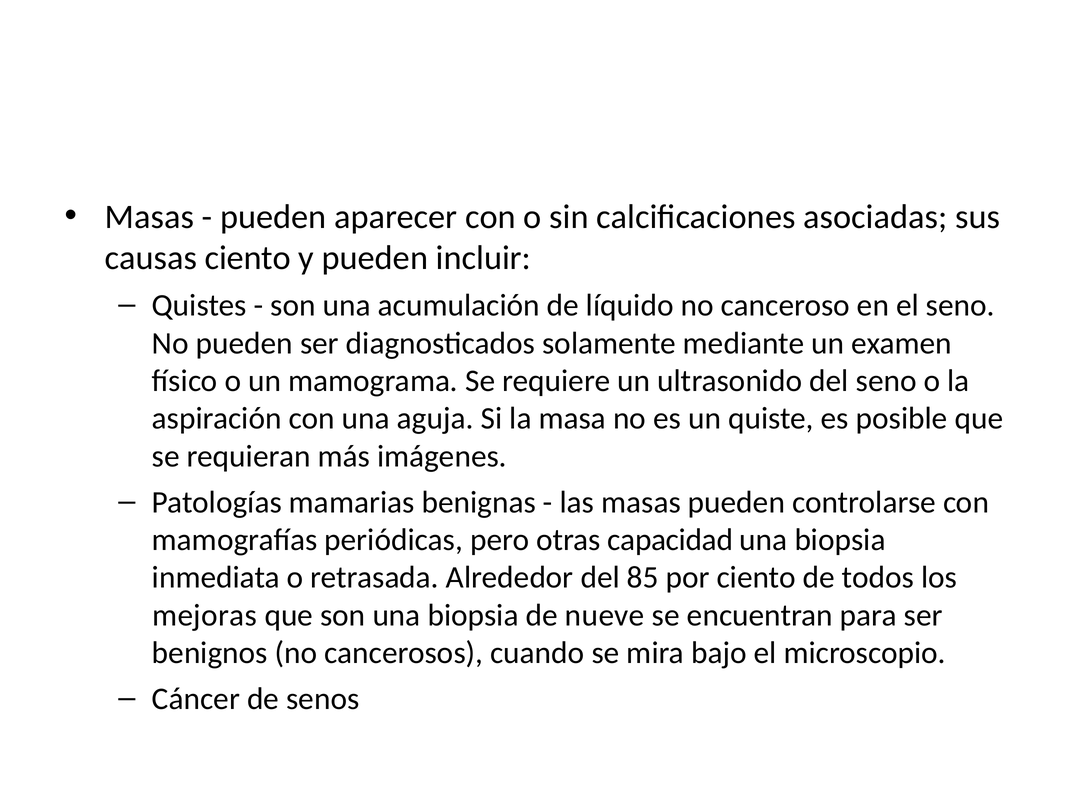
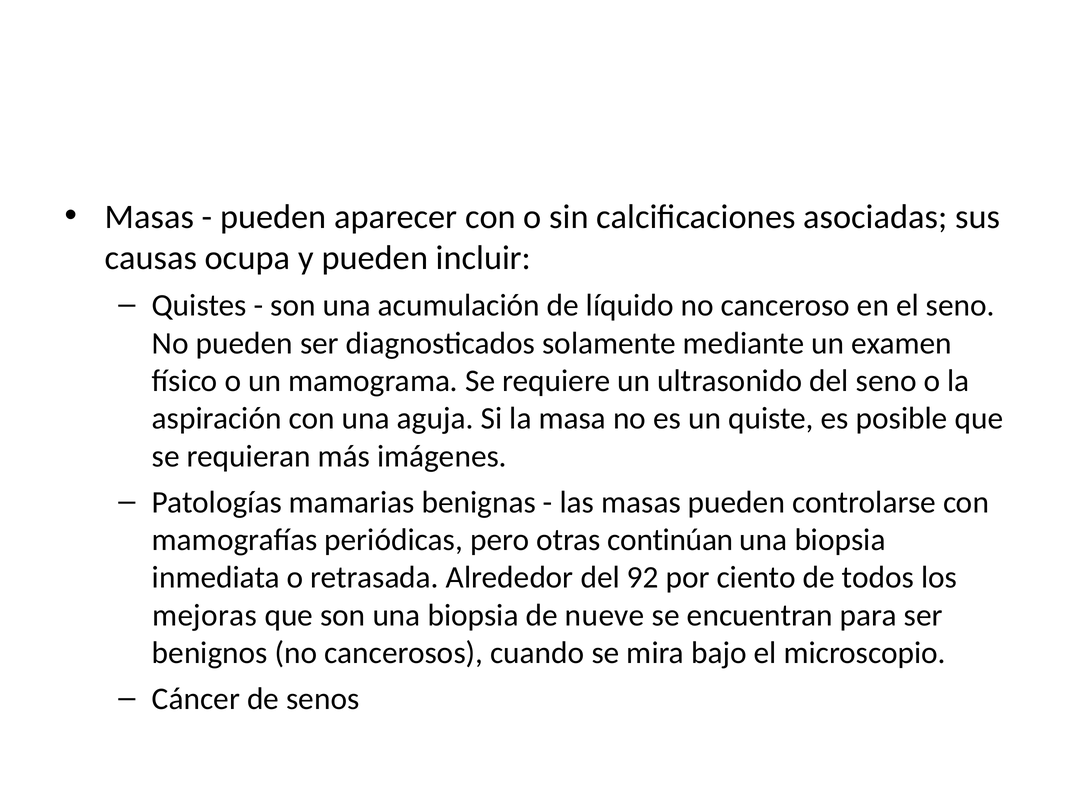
causas ciento: ciento -> ocupa (248, 258)
capacidad: capacidad -> continúan (670, 540)
85: 85 -> 92 (643, 578)
